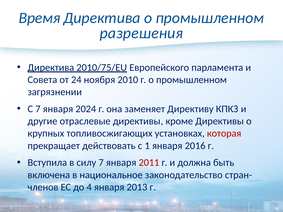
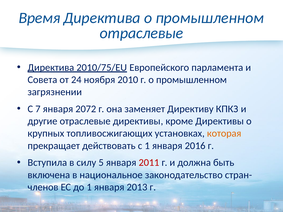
разрешения: разрешения -> отраслевые (141, 33)
2024: 2024 -> 2072 (86, 109)
которая colour: red -> orange (224, 134)
силу 7: 7 -> 5 (101, 163)
до 4: 4 -> 1 (89, 187)
